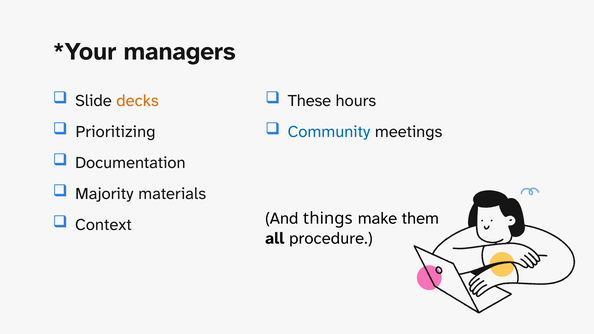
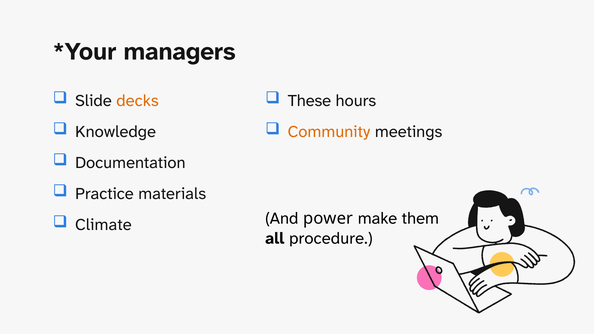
Prioritizing: Prioritizing -> Knowledge (116, 132)
Community colour: blue -> orange (329, 132)
Majority: Majority -> Practice (104, 194)
things: things -> power (328, 219)
Context: Context -> Climate (103, 225)
